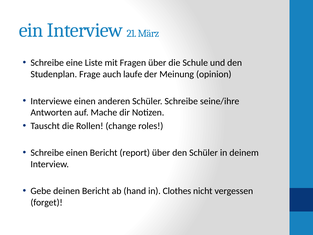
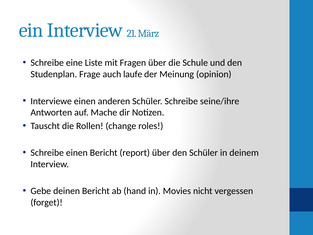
Clothes: Clothes -> Movies (177, 191)
